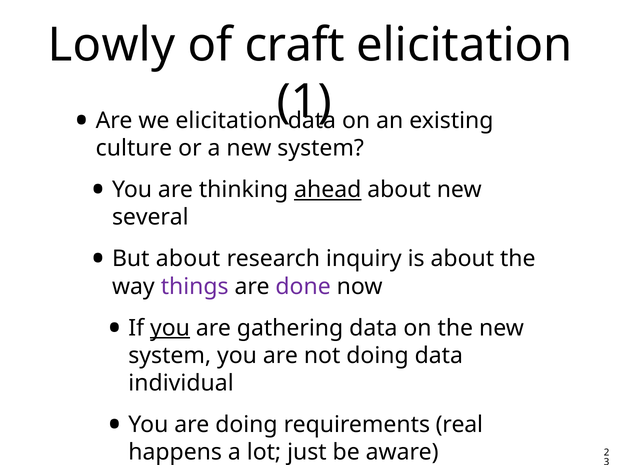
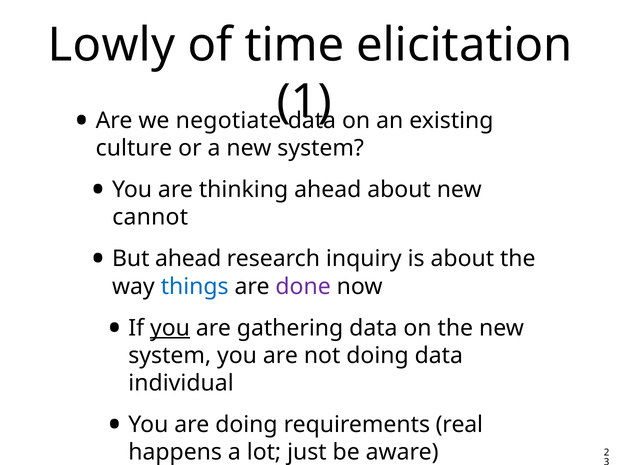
craft: craft -> time (295, 45)
we elicitation: elicitation -> negotiate (228, 121)
ahead underline: present -> none (328, 190)
several: several -> cannot (150, 217)
But about: about -> ahead (188, 259)
things colour: purple -> blue (195, 286)
